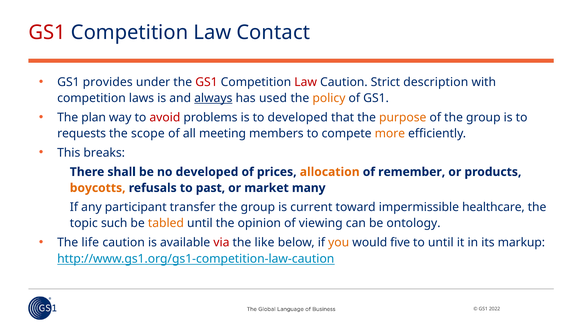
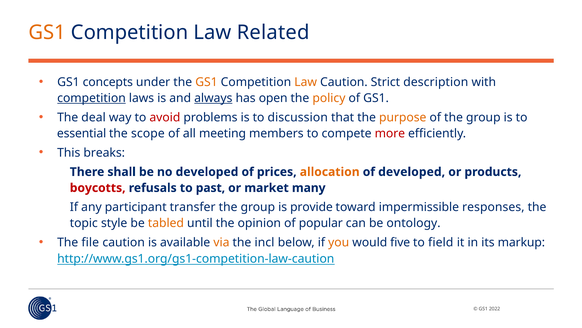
GS1 colour: red -> orange (47, 32)
Contact: Contact -> Related (273, 32)
provides: provides -> concepts (108, 82)
GS1 colour: red -> orange (206, 82)
Law colour: red -> orange (306, 82)
competition underline: none -> present (91, 98)
used: used -> open (273, 98)
plan: plan -> deal (94, 117)
to developed: developed -> discussion (298, 117)
requests: requests -> essential (82, 133)
more colour: orange -> red (390, 133)
of remember: remember -> developed (412, 172)
boycotts colour: orange -> red (98, 188)
current: current -> provide (311, 207)
healthcare: healthcare -> responses (493, 207)
such: such -> style (114, 223)
viewing: viewing -> popular (321, 223)
life: life -> file (90, 242)
via colour: red -> orange (221, 242)
like: like -> incl (264, 242)
to until: until -> field (441, 242)
